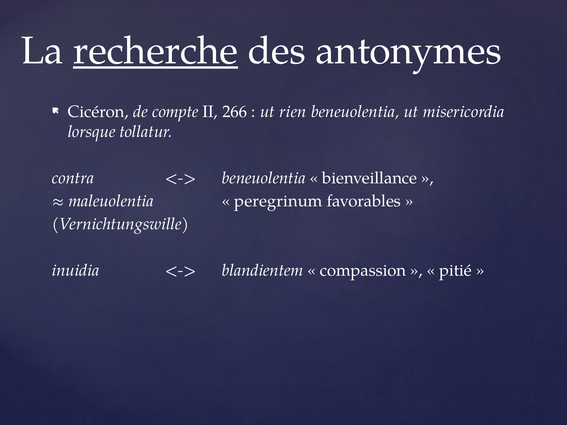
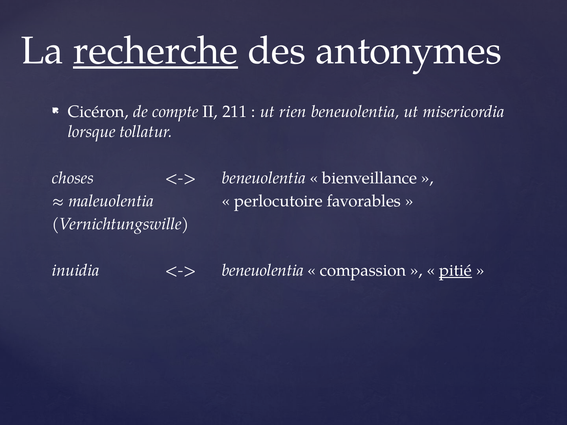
266: 266 -> 211 (235, 112)
contra: contra -> choses (73, 178)
peregrinum: peregrinum -> perlocutoire (278, 201)
blandientem: blandientem -> beneuolentia (263, 271)
pitié underline: none -> present (456, 271)
